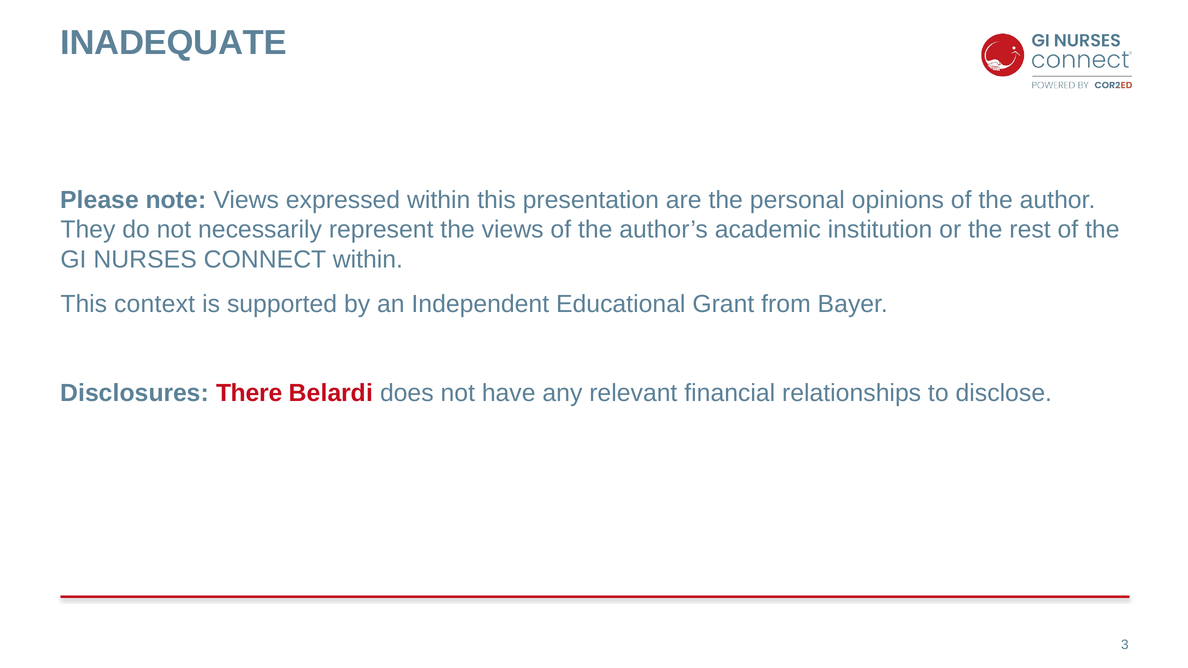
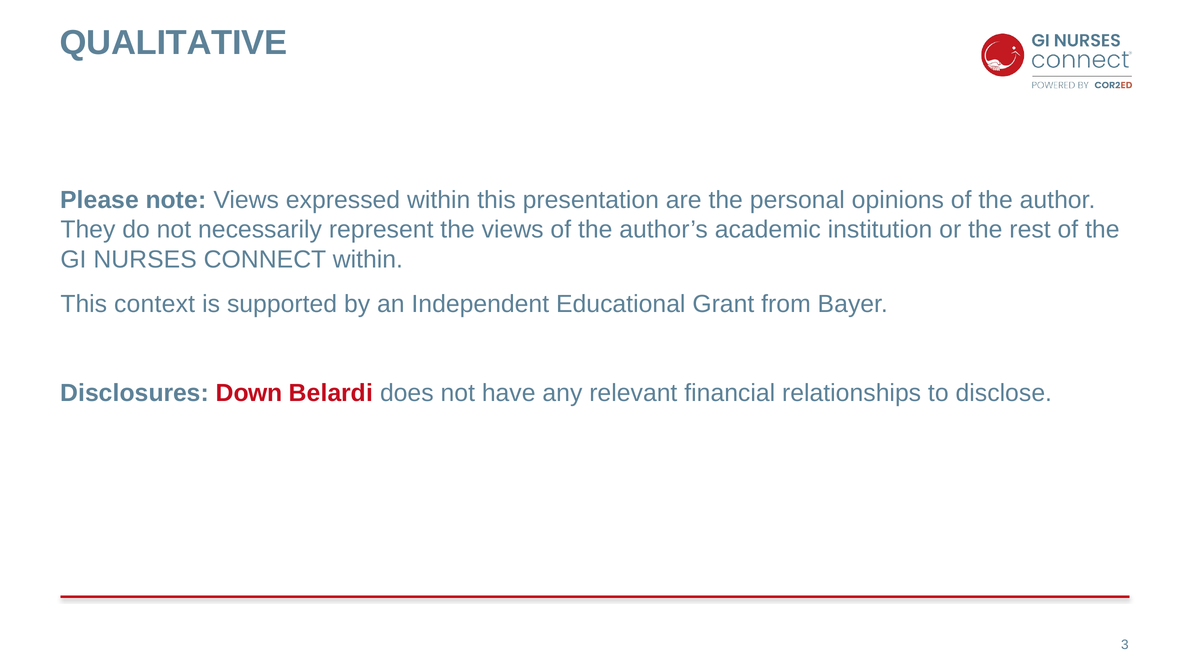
INADEQUATE: INADEQUATE -> QUALITATIVE (174, 43)
There: There -> Down (249, 393)
